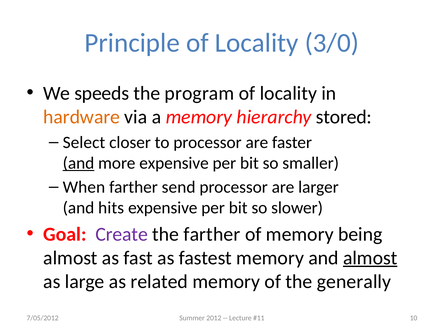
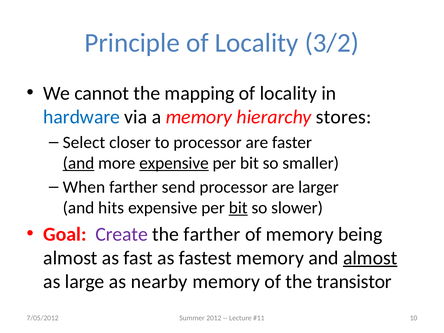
3/0: 3/0 -> 3/2 (332, 43)
speeds: speeds -> cannot (102, 93)
program: program -> mapping (200, 93)
hardware colour: orange -> blue (82, 117)
stored: stored -> stores (344, 117)
expensive underline: none -> present (174, 163)
bit underline: none -> present (238, 208)
related: related -> nearby (159, 282)
generally: generally -> transistor (354, 282)
